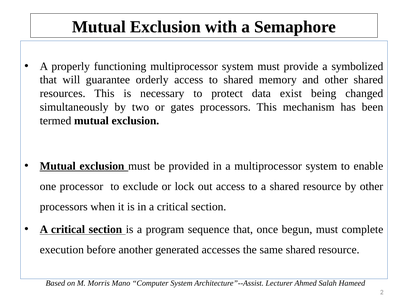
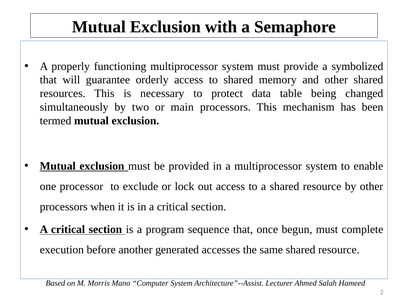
exist: exist -> table (291, 94)
gates: gates -> main (182, 107)
